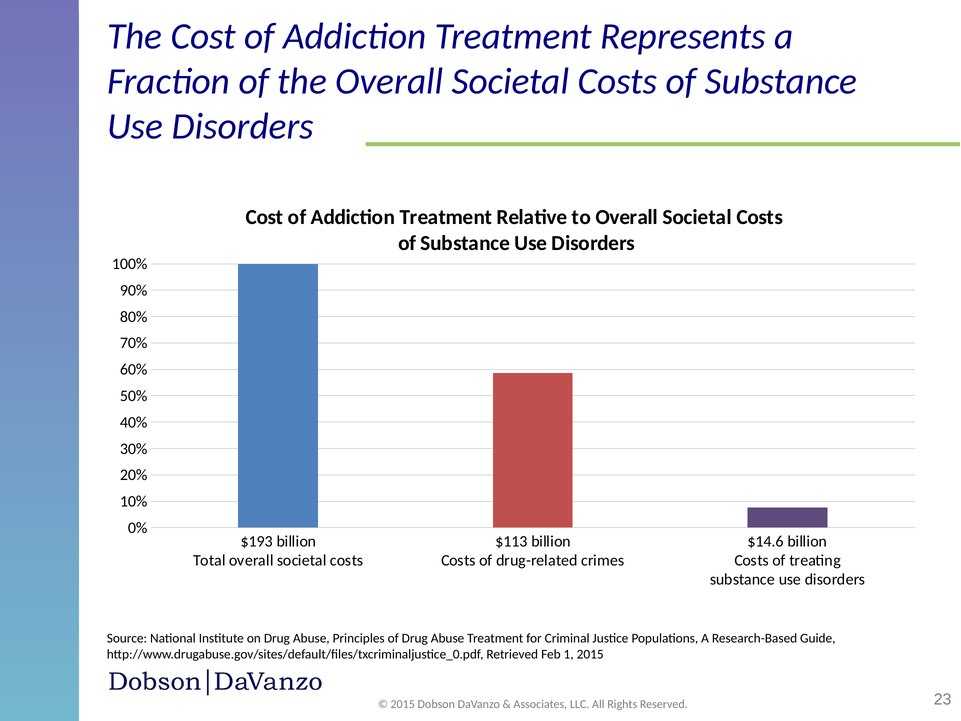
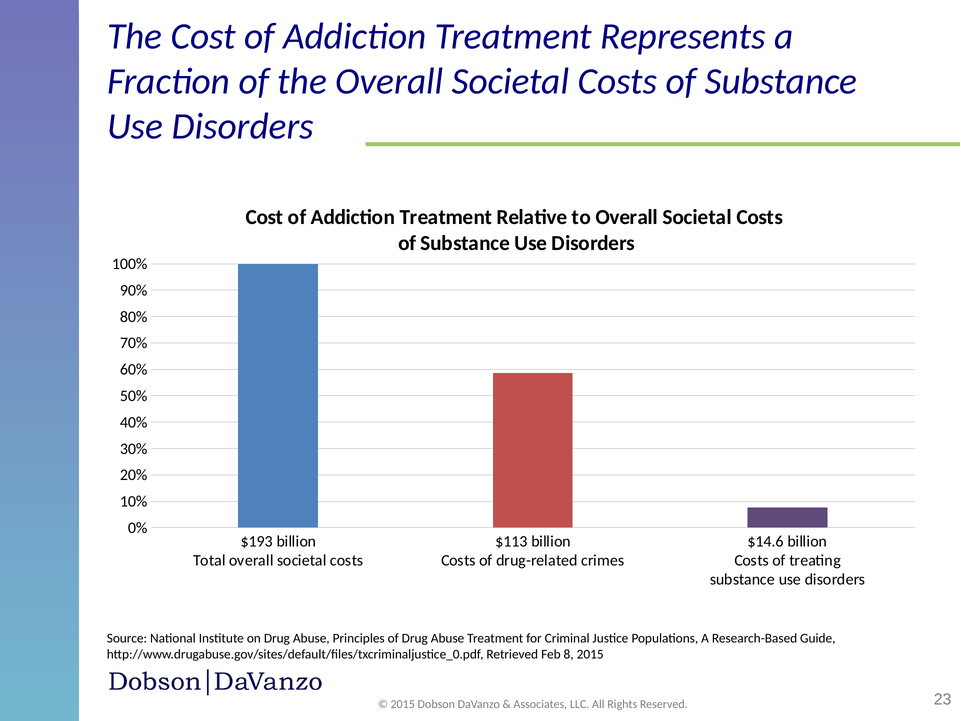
1: 1 -> 8 (569, 654)
